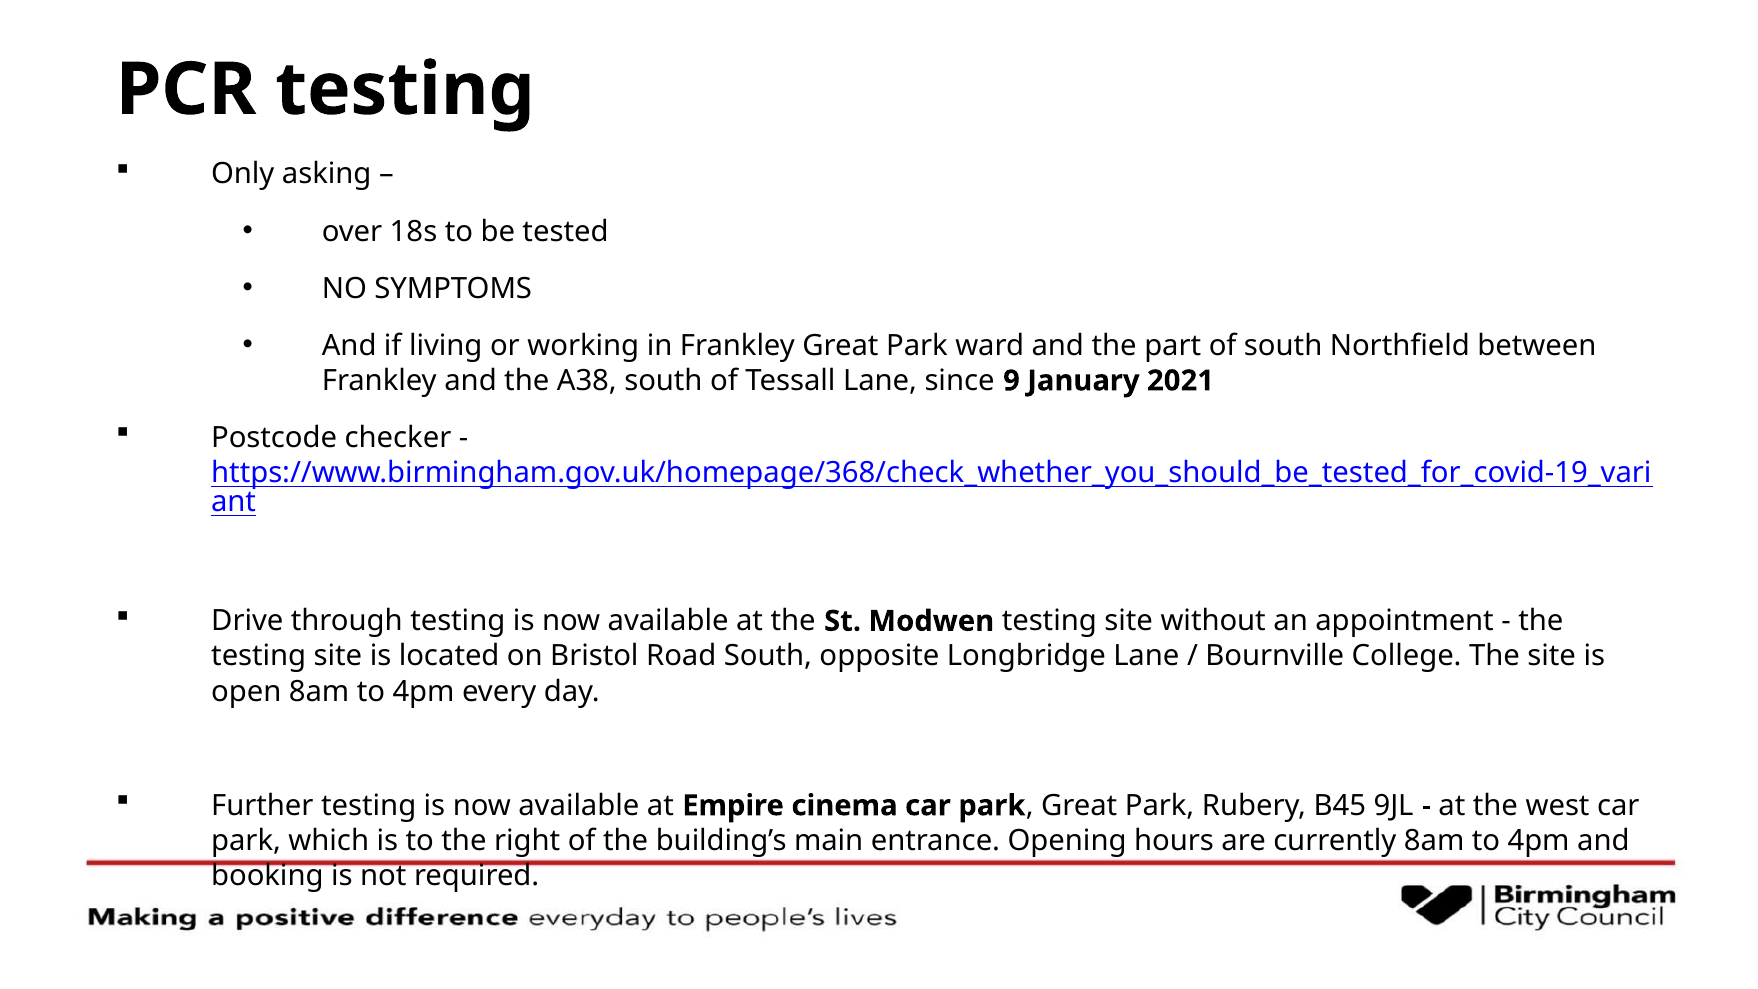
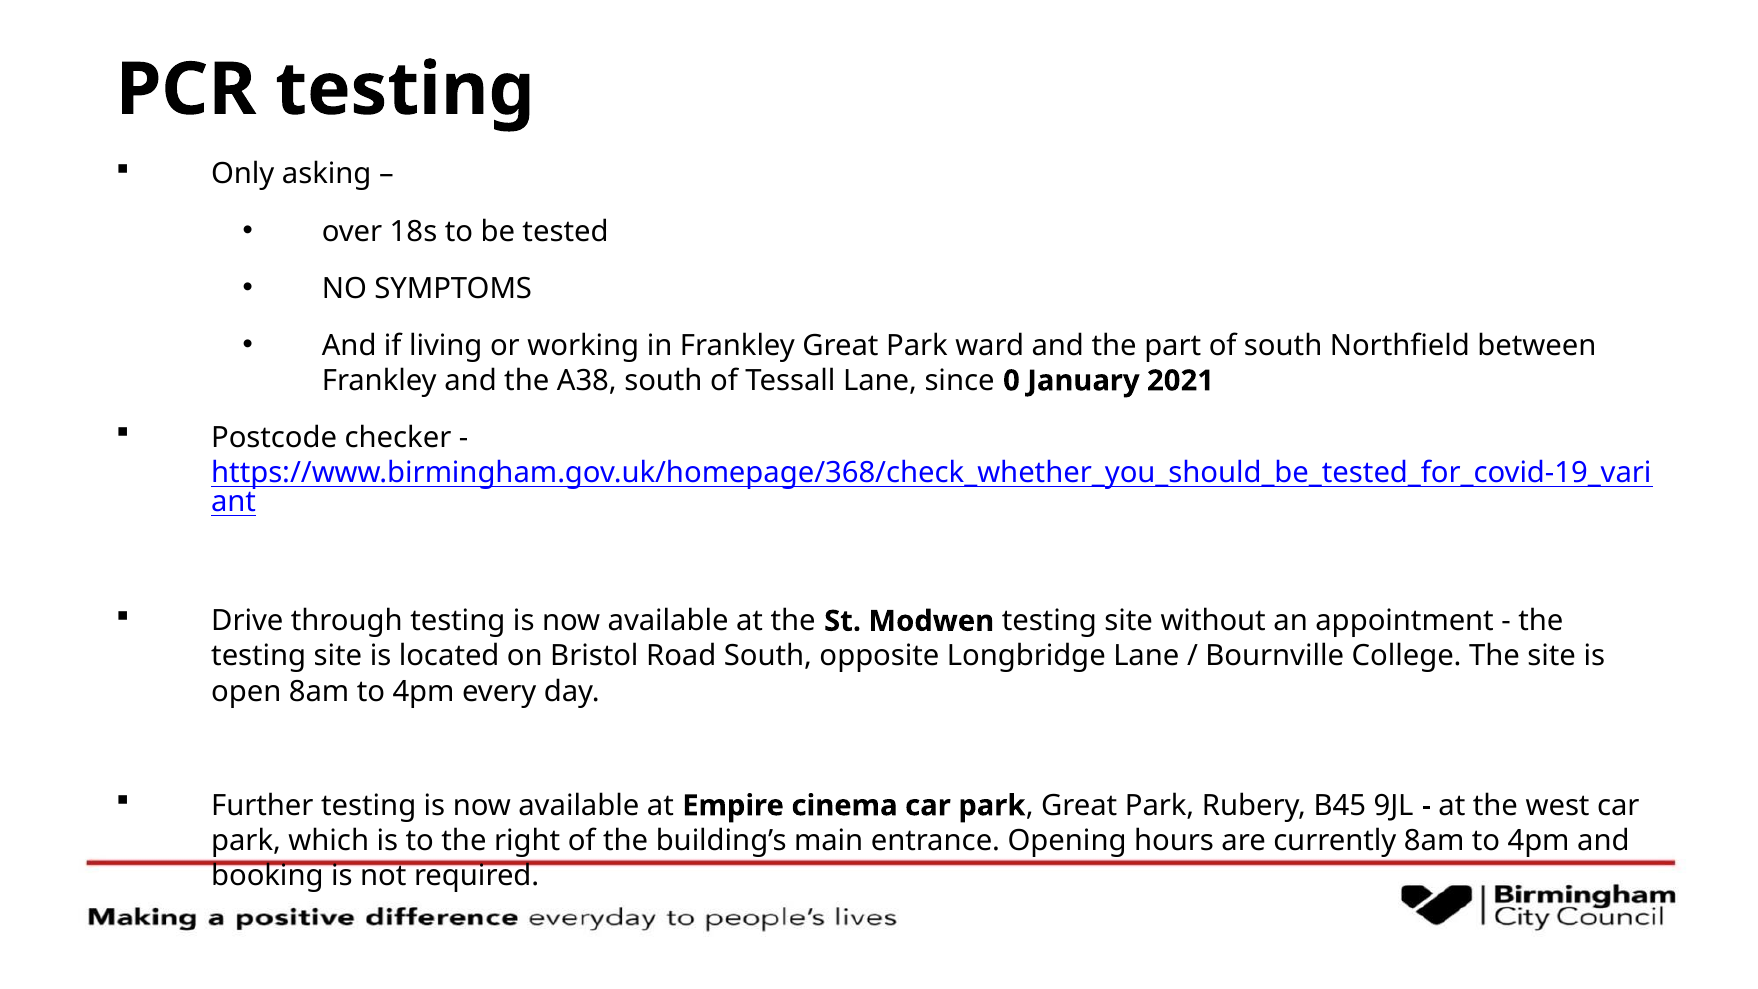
9: 9 -> 0 (1011, 381)
